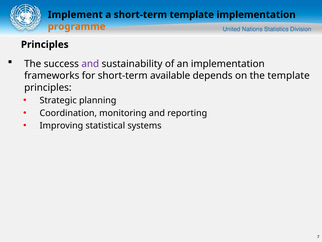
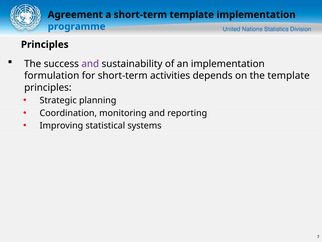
Implement: Implement -> Agreement (75, 15)
programme colour: orange -> blue (77, 26)
frameworks: frameworks -> formulation (52, 76)
available: available -> activities (170, 76)
